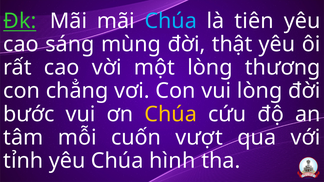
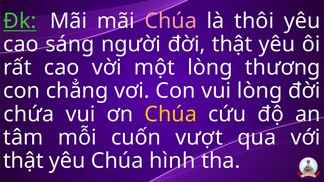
Chúa colour: light blue -> pink (171, 21)
tiên: tiên -> thôi (254, 21)
mùng: mùng -> người (131, 44)
bước: bước -> chứa (29, 114)
tỉnh: tỉnh -> thật (23, 161)
